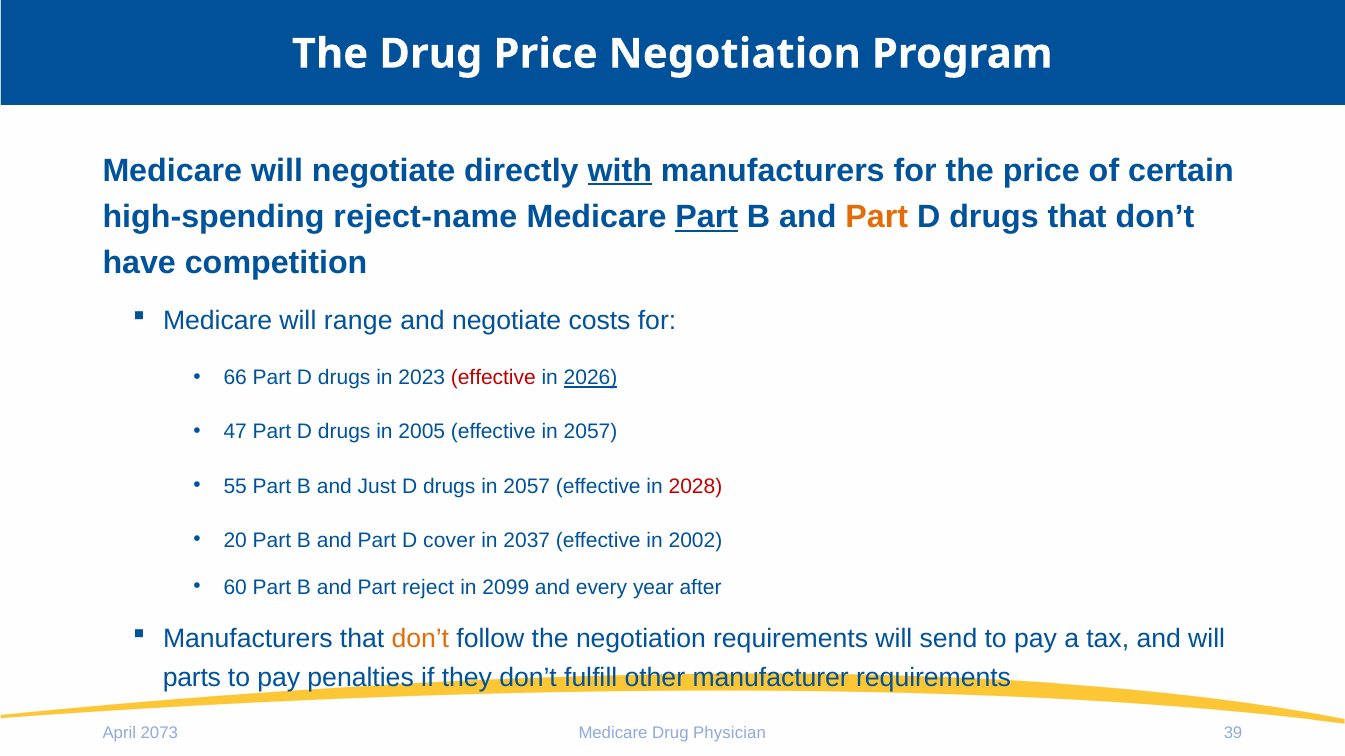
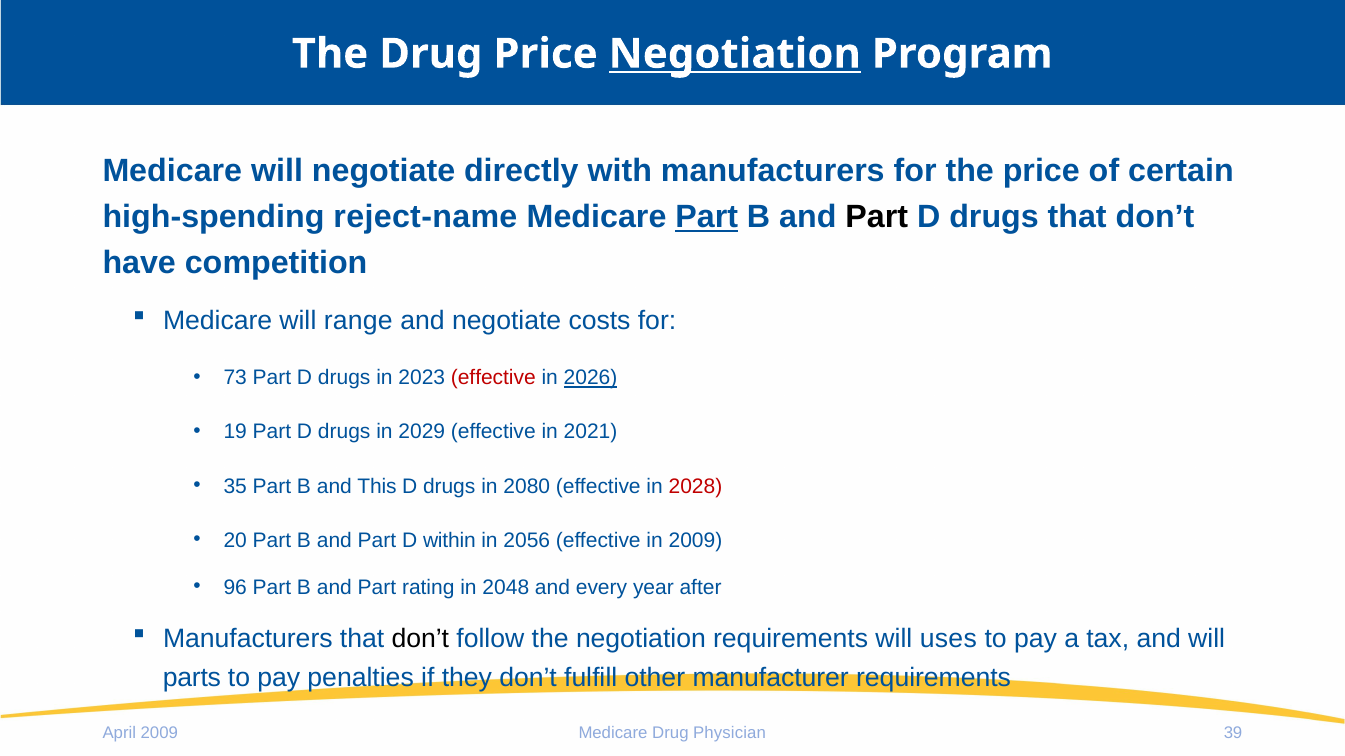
Negotiation underline: none -> present (735, 54)
with underline: present -> none (620, 171)
Part colour: orange -> black (877, 217)
66: 66 -> 73 (235, 378)
47: 47 -> 19 (235, 432)
2005: 2005 -> 2029 (422, 432)
effective in 2057: 2057 -> 2021 (591, 432)
55: 55 -> 35 (235, 486)
Just: Just -> This (377, 486)
drugs in 2057: 2057 -> 2080 (527, 486)
cover: cover -> within (449, 540)
2037: 2037 -> 2056 (527, 540)
in 2002: 2002 -> 2009 (695, 540)
60: 60 -> 96 (235, 588)
reject: reject -> rating (428, 588)
2099: 2099 -> 2048 (506, 588)
don’t colour: orange -> black (420, 640)
send: send -> uses (948, 640)
April 2073: 2073 -> 2009 (159, 734)
